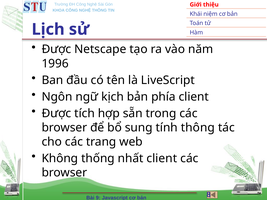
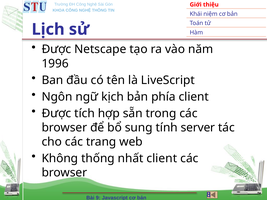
tính thông: thông -> server (198, 128)
